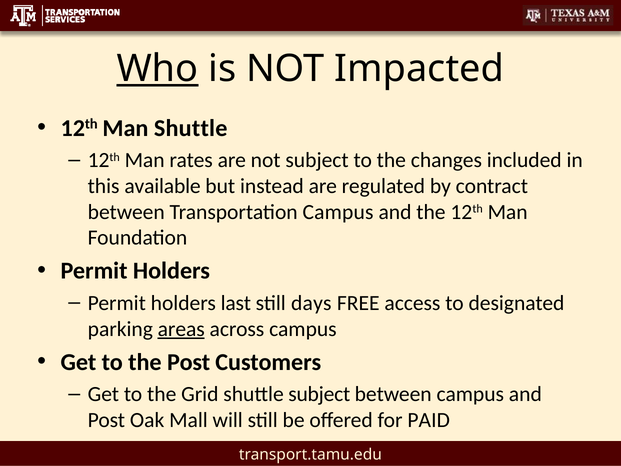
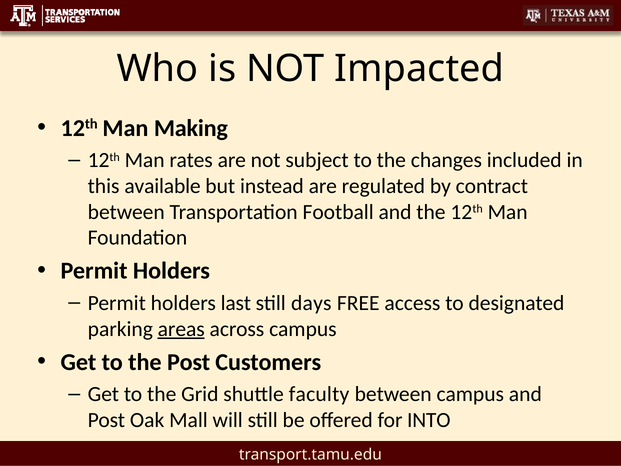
Who underline: present -> none (158, 69)
Man Shuttle: Shuttle -> Making (191, 128)
Transportation Campus: Campus -> Football (338, 212)
shuttle subject: subject -> faculty (319, 394)
PAID: PAID -> INTO (429, 420)
